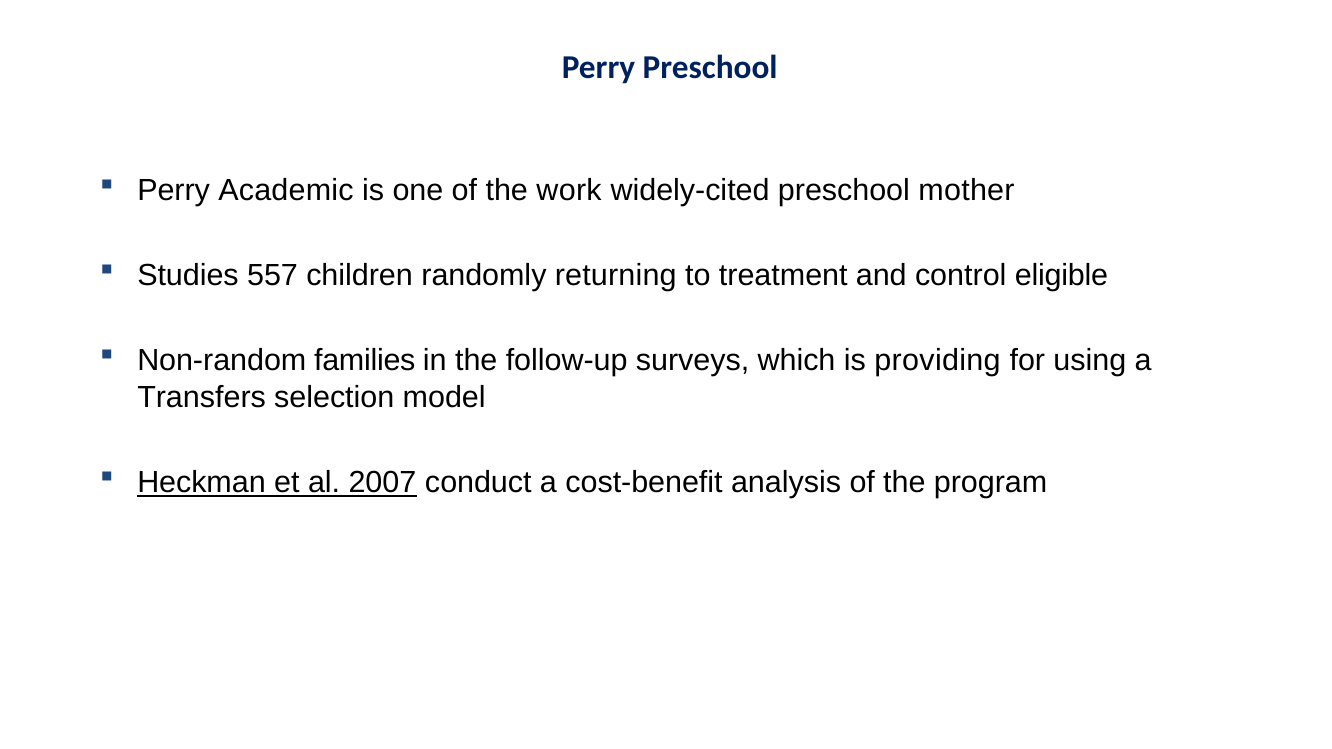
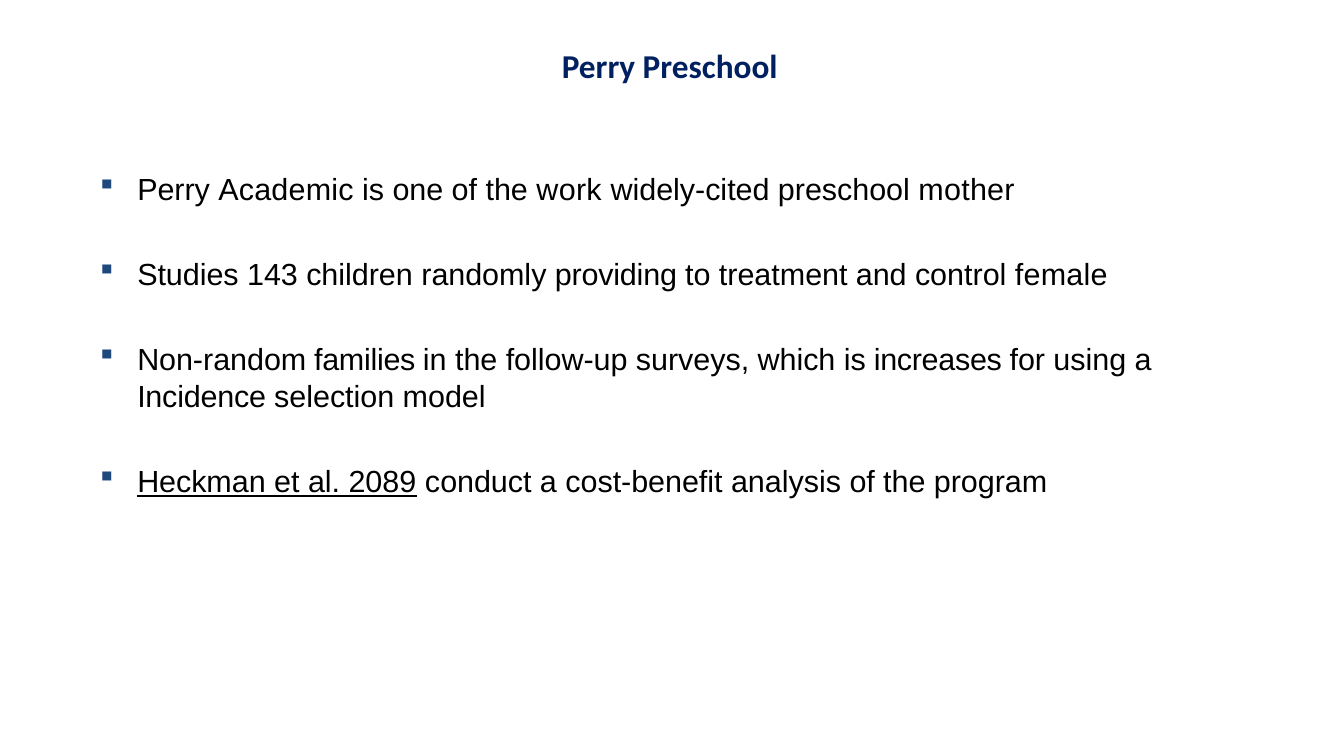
557: 557 -> 143 (273, 276)
returning: returning -> providing (616, 276)
eligible: eligible -> female (1061, 276)
providing: providing -> increases (938, 361)
Transfers: Transfers -> Incidence (202, 398)
2007: 2007 -> 2089 (382, 483)
